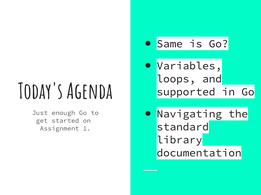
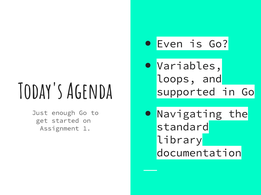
Same: Same -> Even (170, 44)
